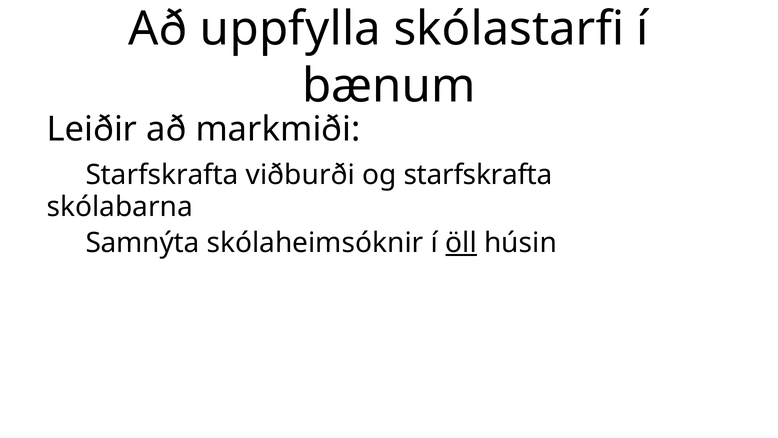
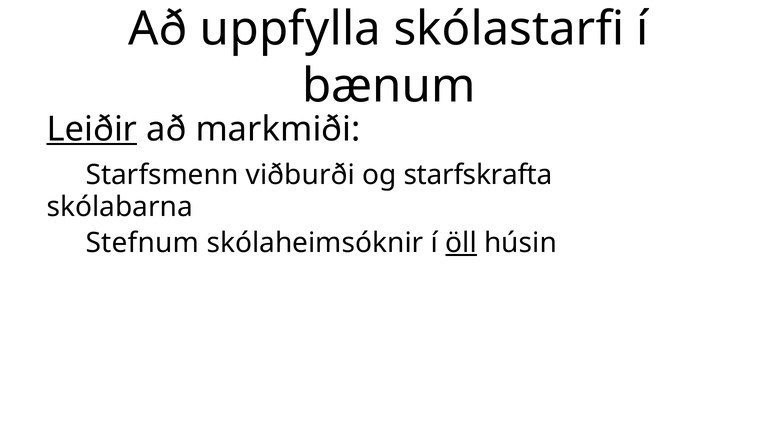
Leiðir underline: none -> present (92, 129)
Starfskrafta: Starfskrafta -> Starfsmenn (162, 175)
Samnýta: Samnýta -> Stefnum (142, 243)
